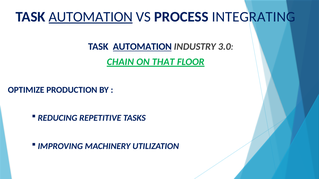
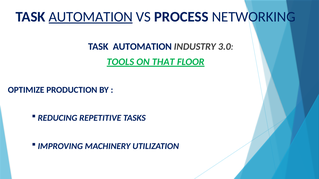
INTEGRATING: INTEGRATING -> NETWORKING (254, 17)
AUTOMATION underline: present -> none (142, 47)
CHAIN: CHAIN -> TOOLS (120, 62)
